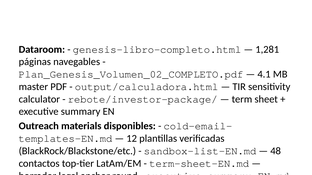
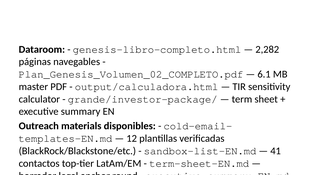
1,281: 1,281 -> 2,282 (267, 49)
4.1: 4.1 -> 6.1 (264, 74)
rebote/investor-package/: rebote/investor-package/ -> grande/investor-package/ (143, 99)
48: 48 -> 41 (276, 151)
